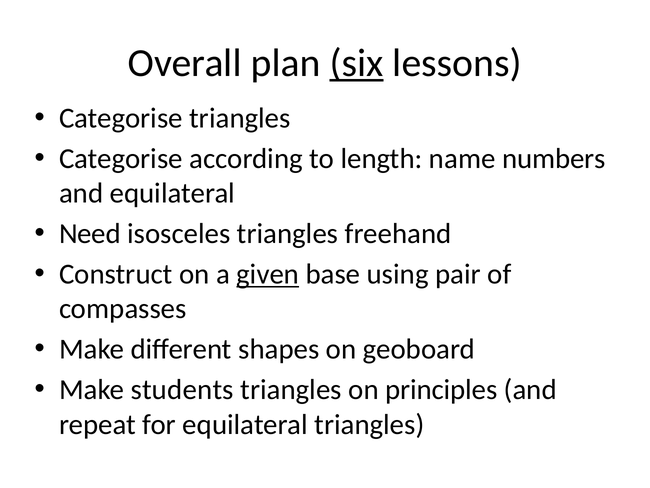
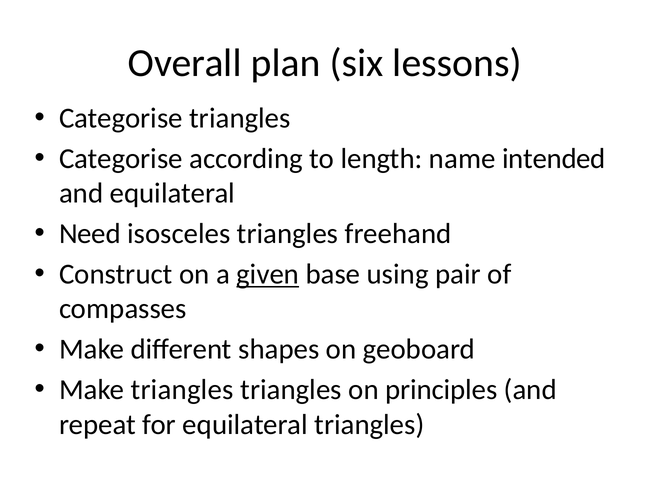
six underline: present -> none (356, 63)
numbers: numbers -> intended (554, 158)
Make students: students -> triangles (182, 390)
